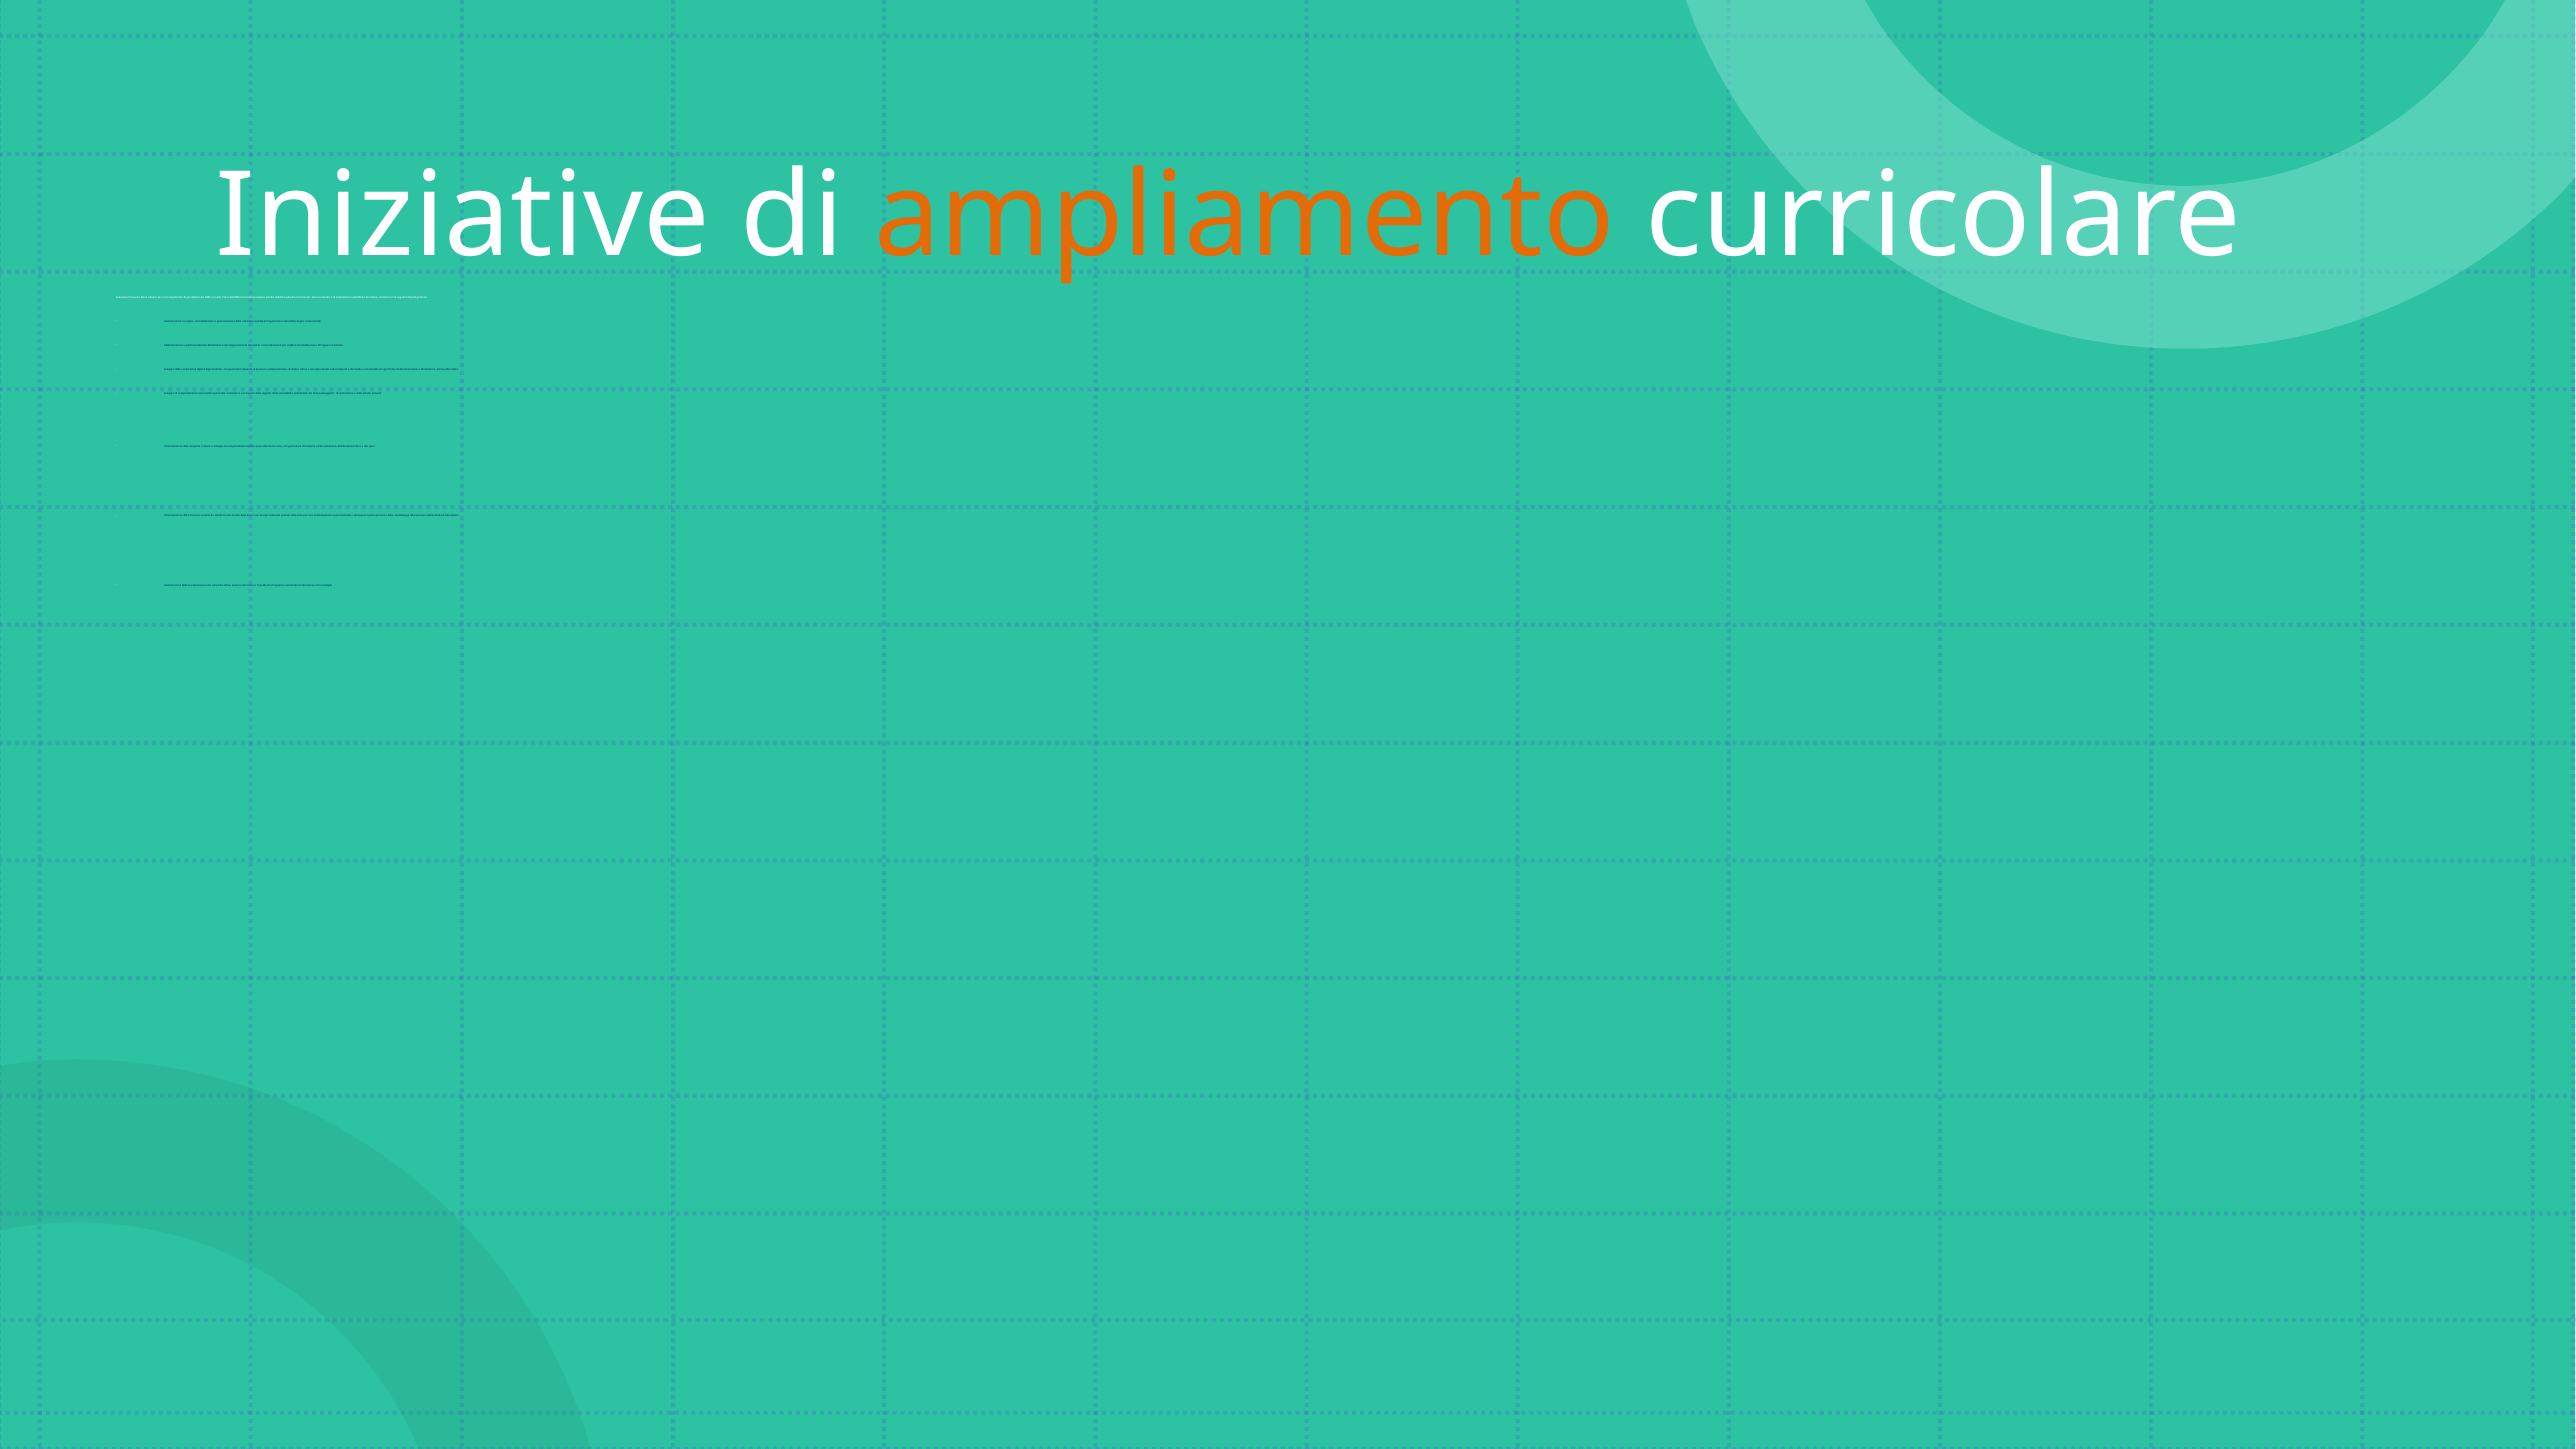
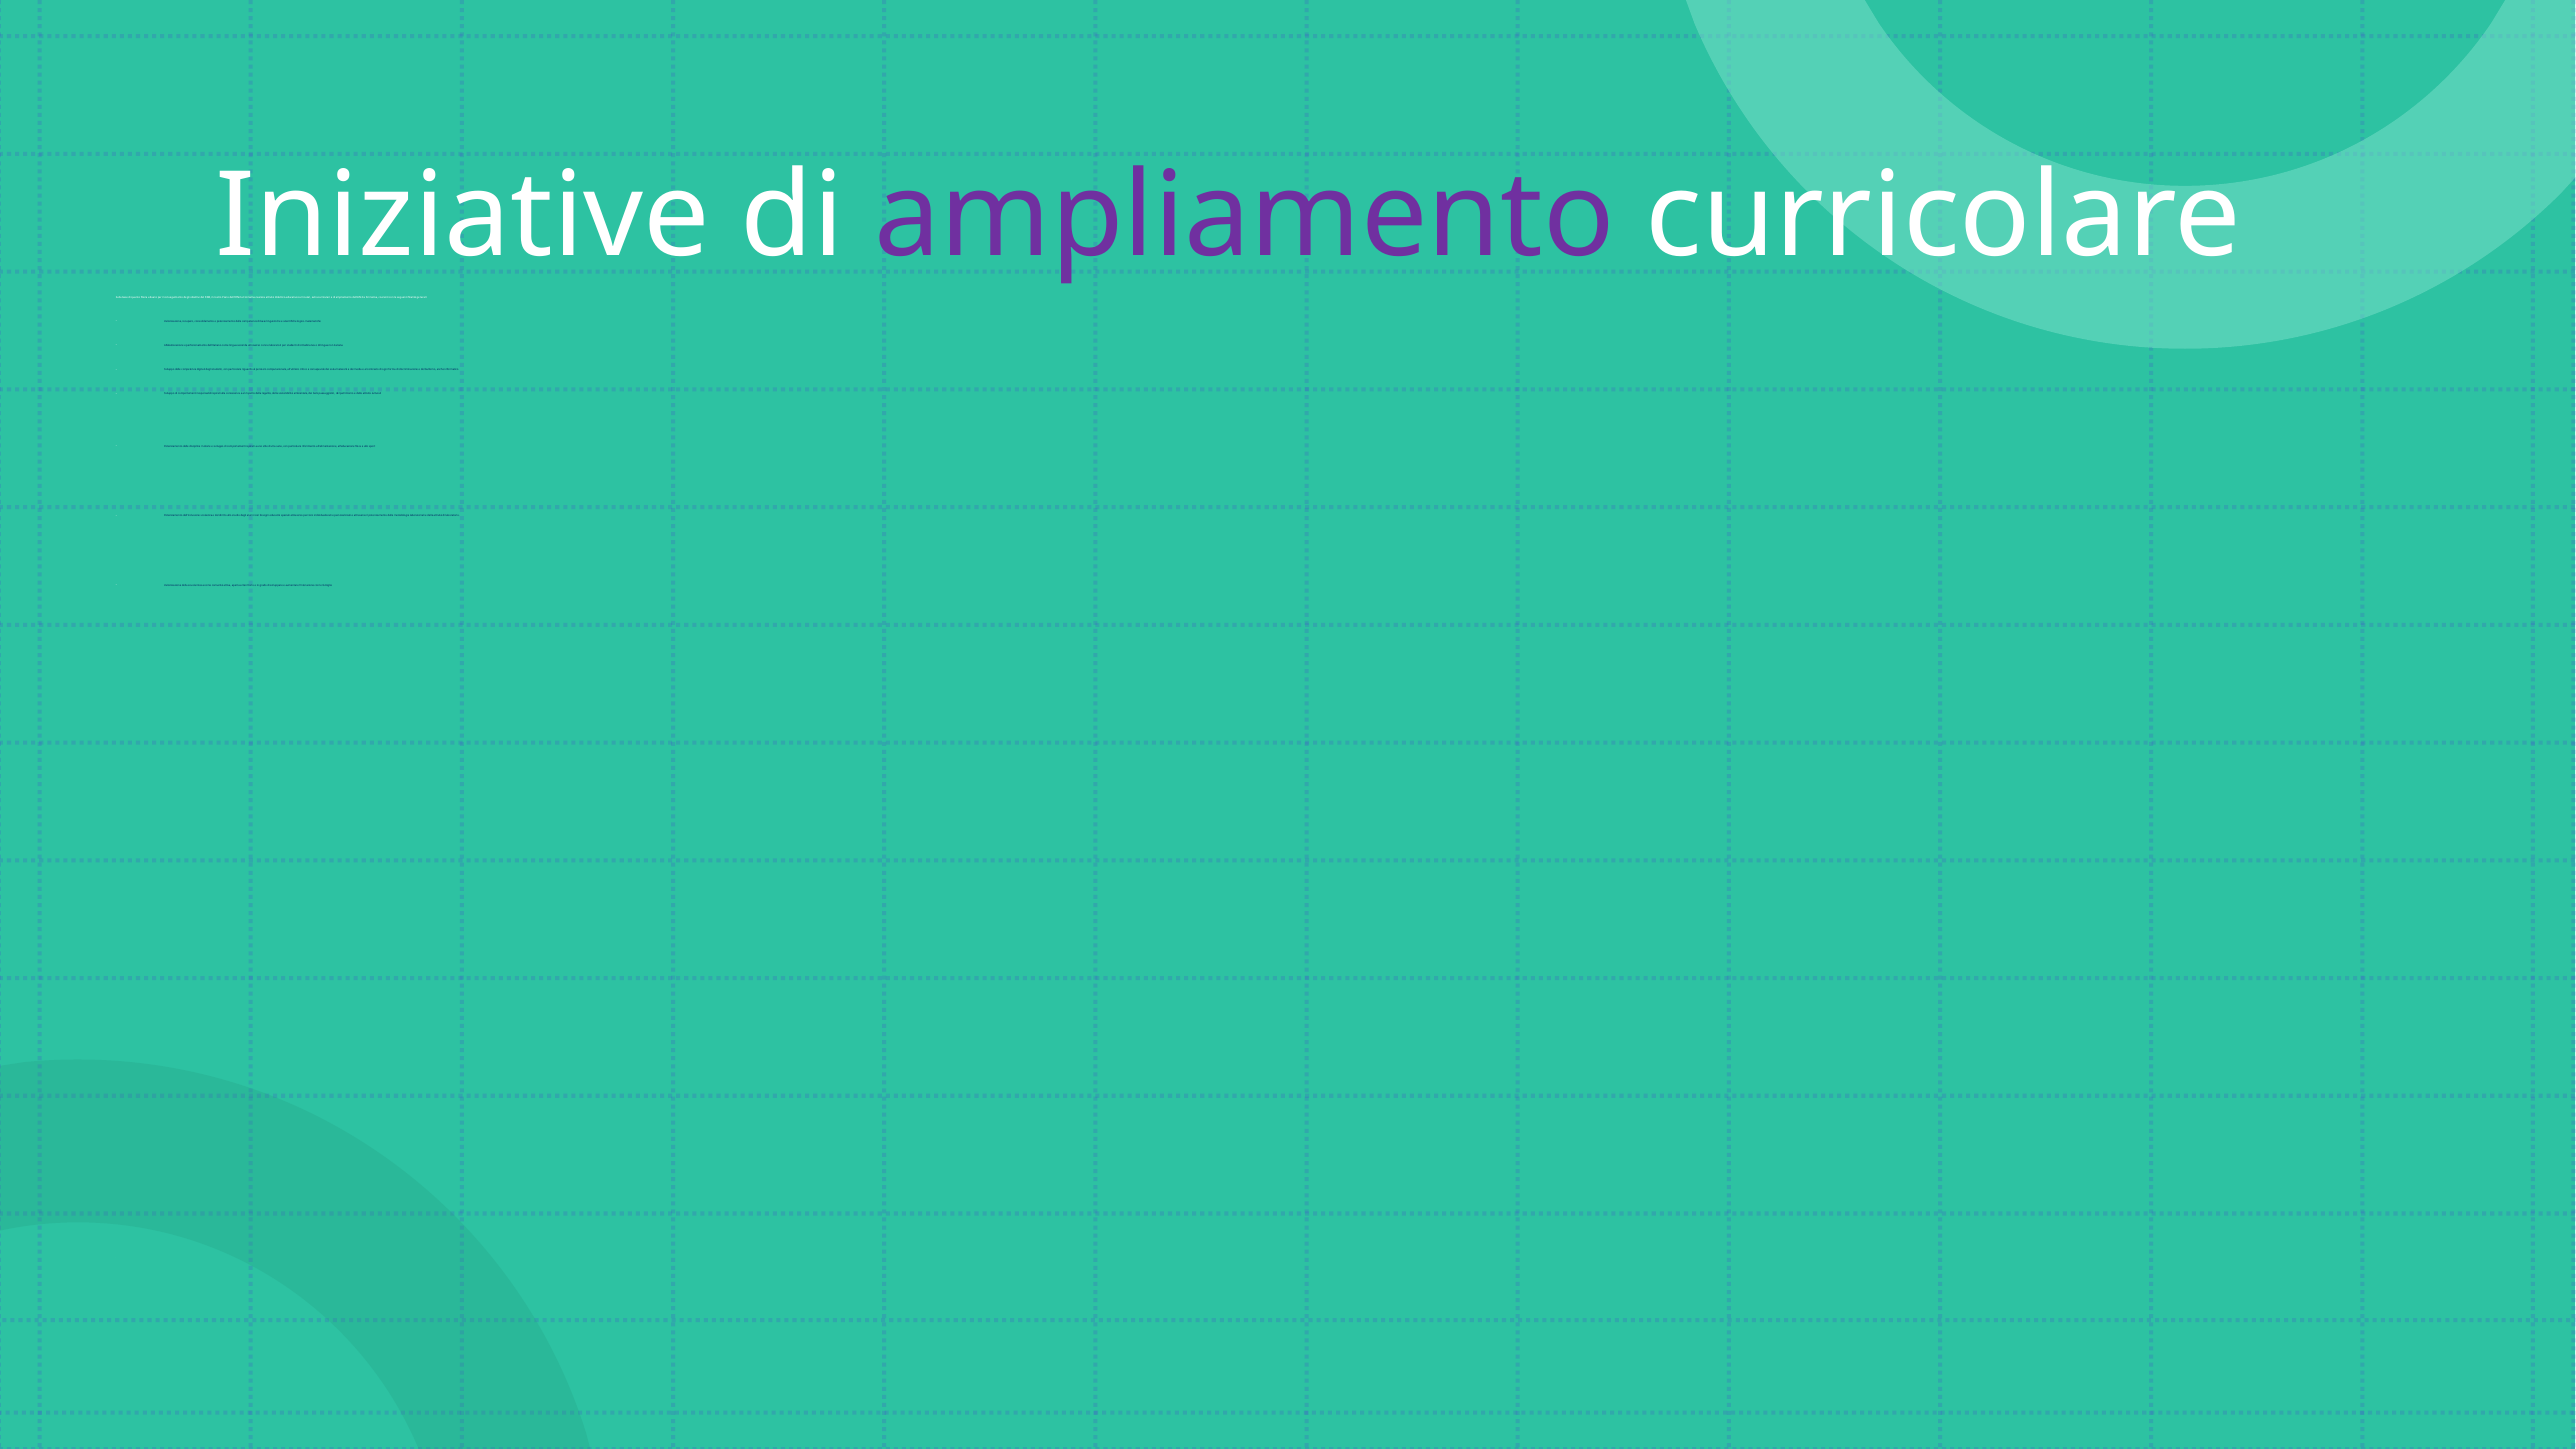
ampliamento colour: orange -> purple (1245, 216)
